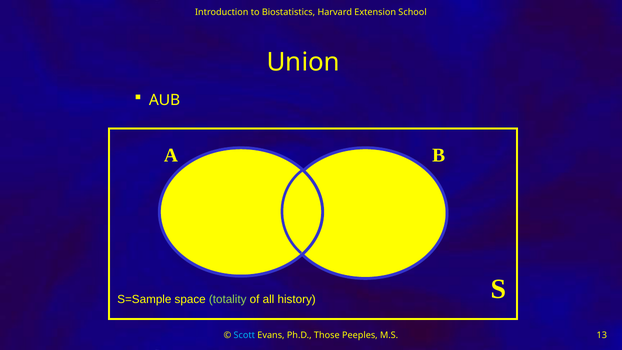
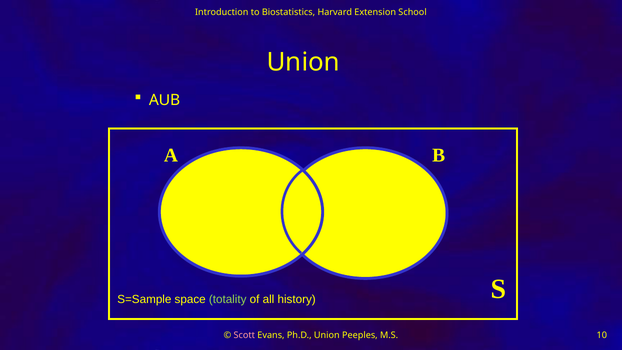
Scott colour: light blue -> pink (244, 335)
Ph.D Those: Those -> Union (327, 335)
13: 13 -> 10 (602, 335)
